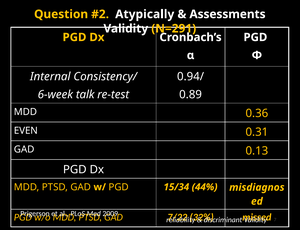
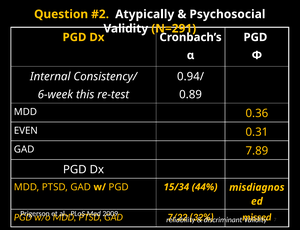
Assessments: Assessments -> Psychosocial (227, 14)
talk: talk -> this (85, 94)
0.13: 0.13 -> 7.89 (257, 151)
